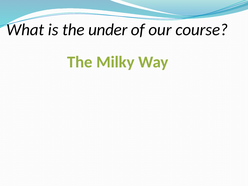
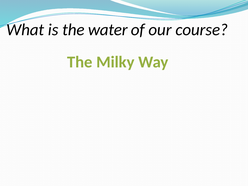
under: under -> water (108, 30)
